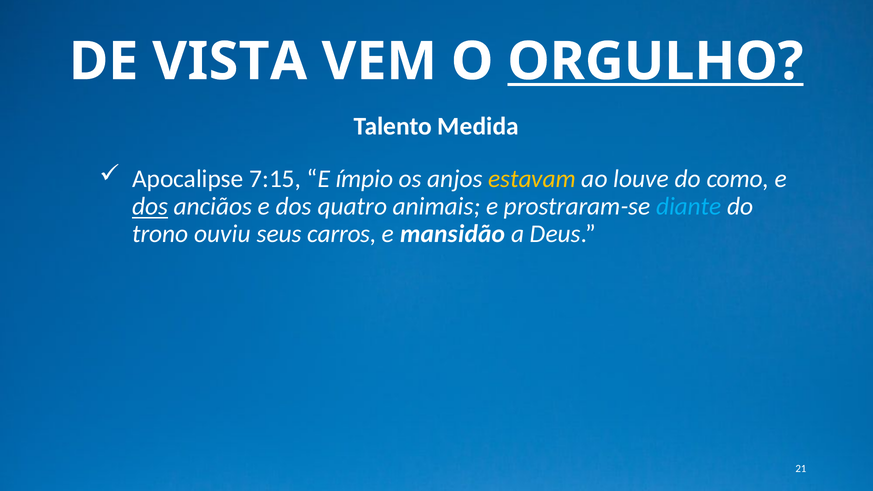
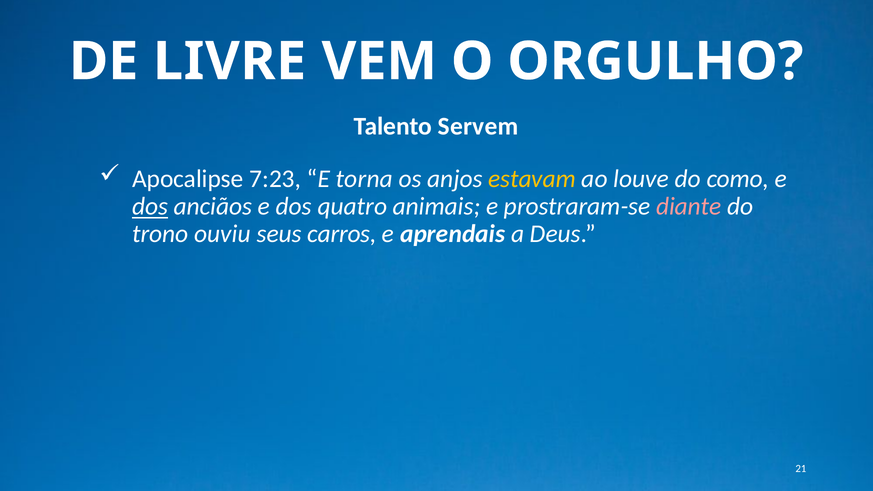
VISTA: VISTA -> LIVRE (230, 62)
ORGULHO underline: present -> none (655, 62)
Medida: Medida -> Servem (478, 126)
7:15: 7:15 -> 7:23 (275, 179)
ímpio: ímpio -> torna (364, 179)
diante colour: light blue -> pink (689, 207)
mansidão: mansidão -> aprendais (453, 234)
